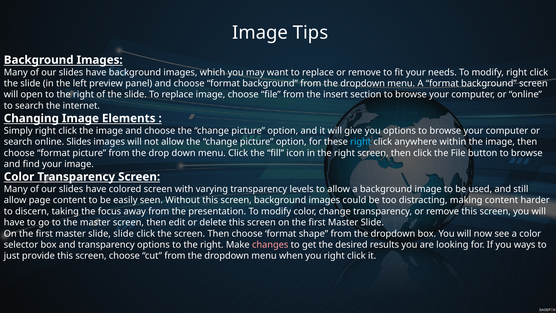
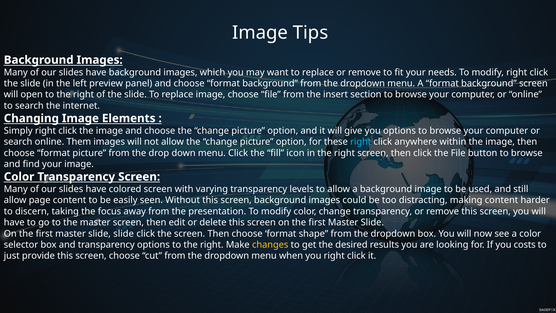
online Slides: Slides -> Them (79, 142)
changes colour: pink -> yellow (270, 245)
ways: ways -> costs (525, 245)
